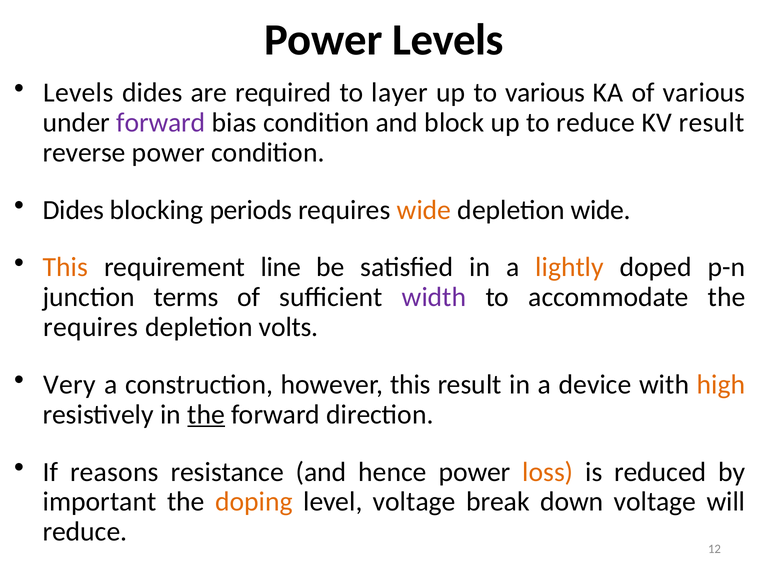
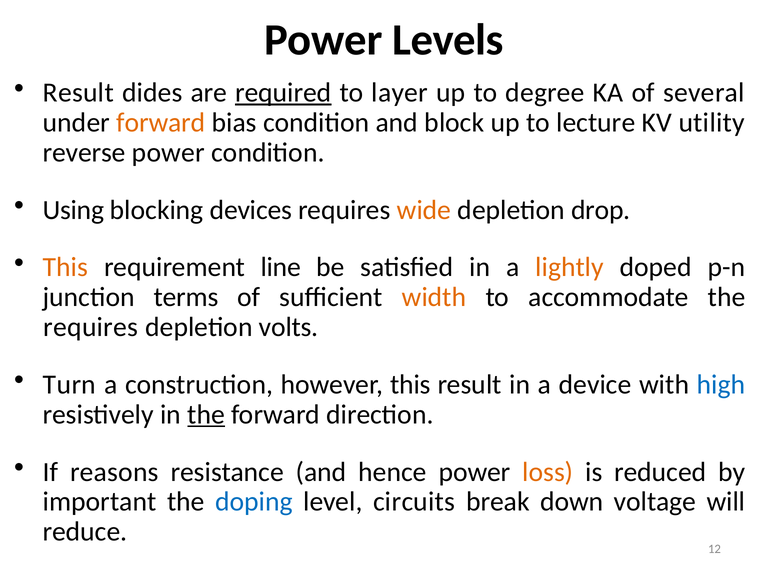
Levels: Levels -> Result (78, 93)
required underline: none -> present (283, 93)
to various: various -> degree (545, 93)
of various: various -> several (704, 93)
forward colour: purple -> orange (161, 123)
to reduce: reduce -> lecture (596, 123)
KV result: result -> utility (712, 123)
Dides: Dides -> Using (73, 210)
periods: periods -> devices (251, 210)
depletion wide: wide -> drop (601, 210)
width colour: purple -> orange (434, 297)
Very: Very -> Turn (69, 385)
high colour: orange -> blue (721, 385)
doping colour: orange -> blue (254, 502)
level voltage: voltage -> circuits (414, 502)
